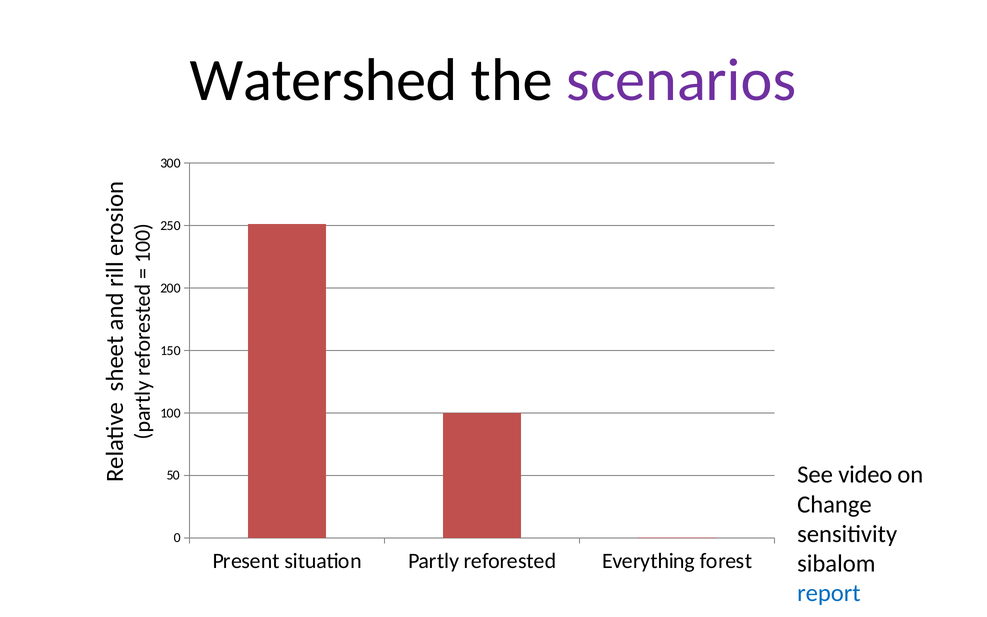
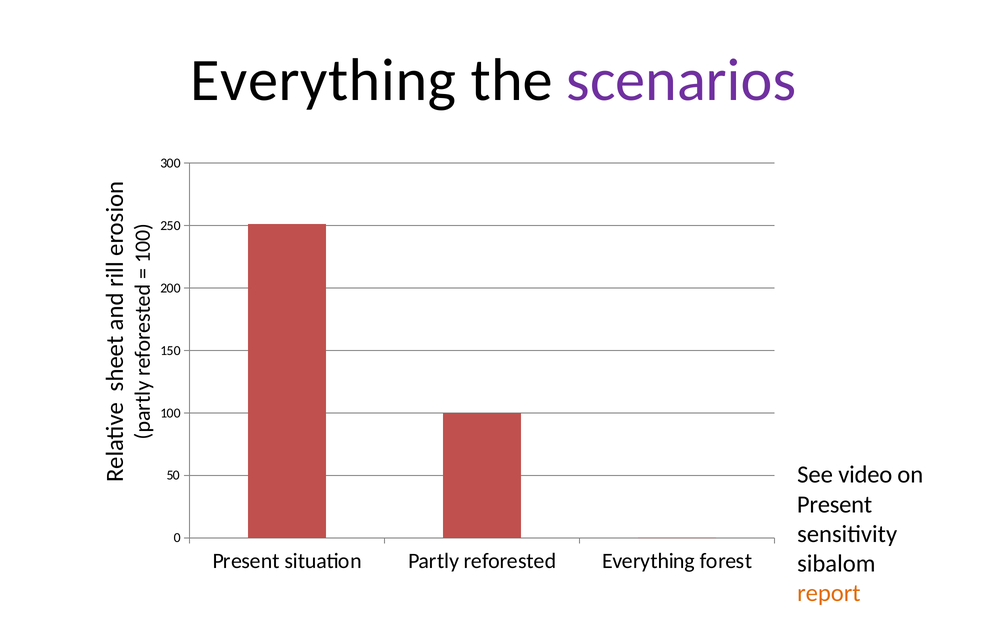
Watershed: Watershed -> Everything (323, 80)
Change: Change -> Present (835, 504)
report colour: blue -> orange (829, 593)
